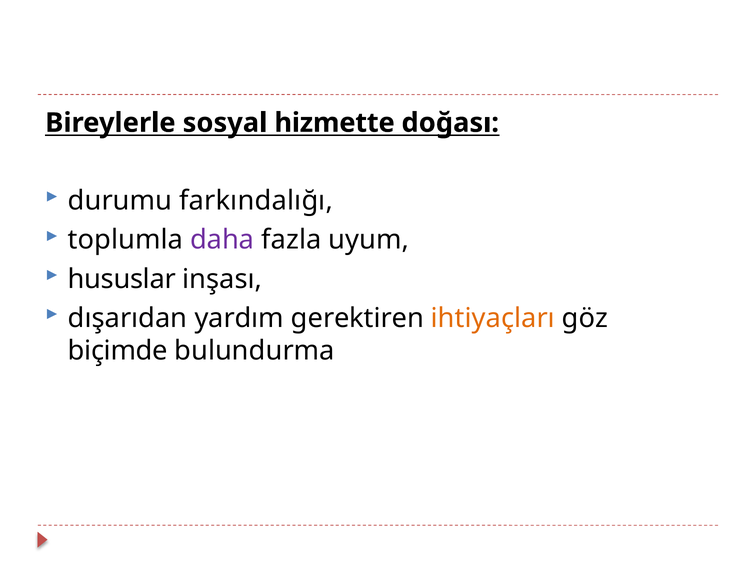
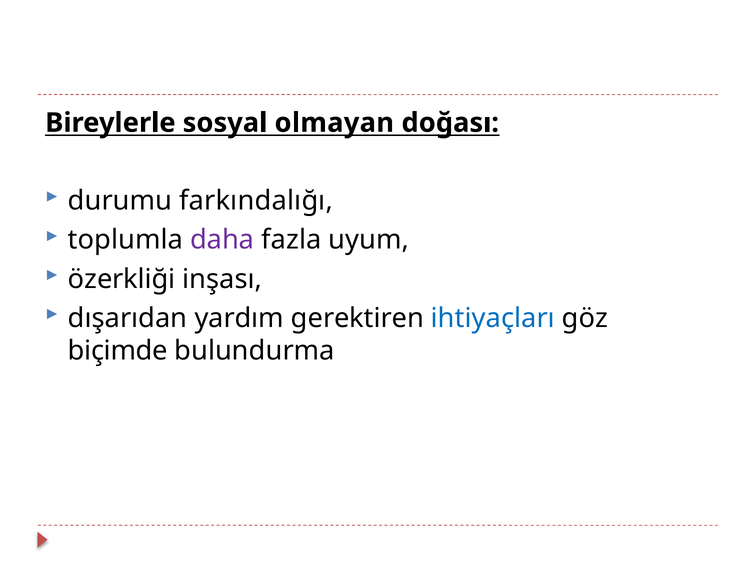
hizmette: hizmette -> olmayan (334, 123)
hususlar: hususlar -> özerkliği (122, 279)
ihtiyaçları colour: orange -> blue (493, 318)
